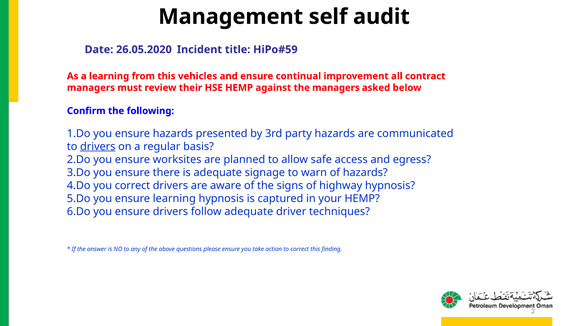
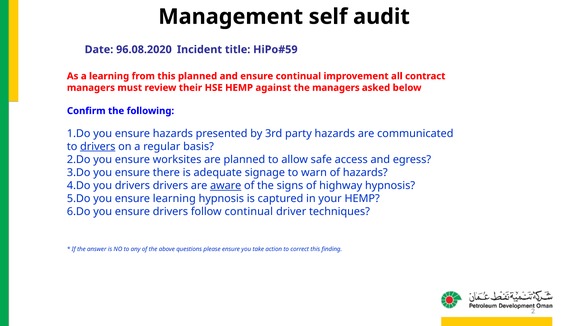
26.05.2020: 26.05.2020 -> 96.08.2020 (144, 50)
this vehicles: vehicles -> planned (198, 76)
you correct: correct -> drivers (132, 185)
aware underline: none -> present (226, 185)
follow adequate: adequate -> continual (249, 211)
